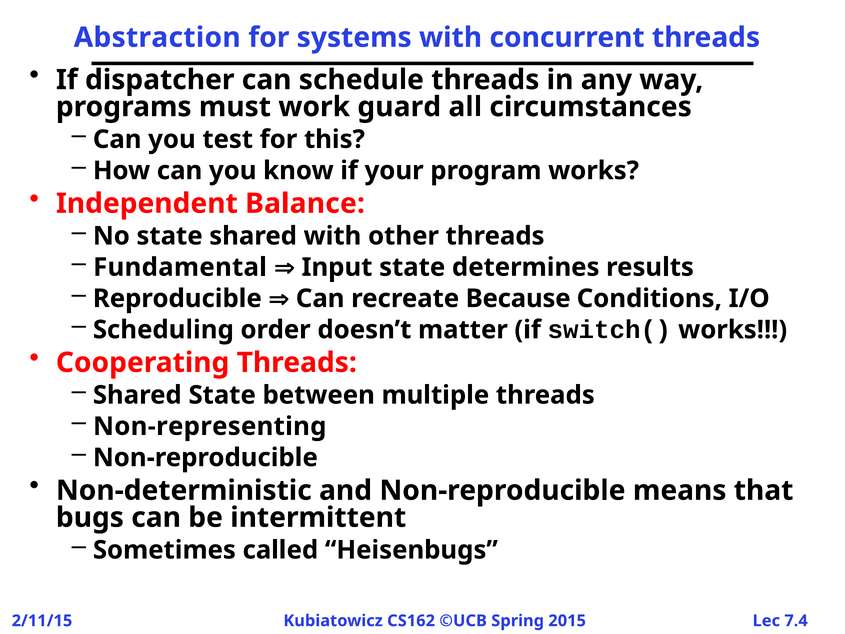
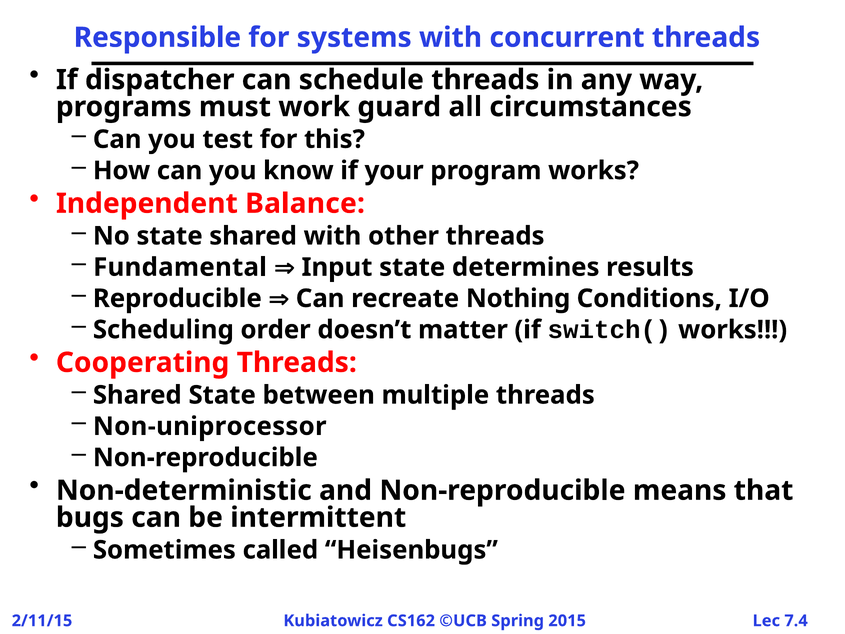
Abstraction: Abstraction -> Responsible (157, 38)
Because: Because -> Nothing (518, 298)
Non-representing: Non-representing -> Non-uniprocessor (210, 426)
